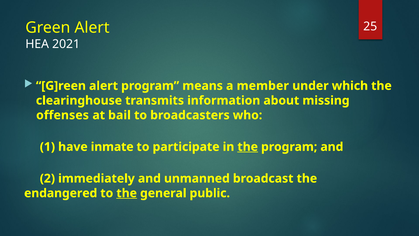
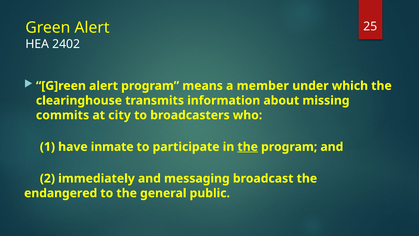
2021: 2021 -> 2402 (66, 44)
offenses: offenses -> commits (63, 115)
bail: bail -> city (120, 115)
unmanned: unmanned -> messaging (197, 178)
the underline: present -> none (127, 193)
